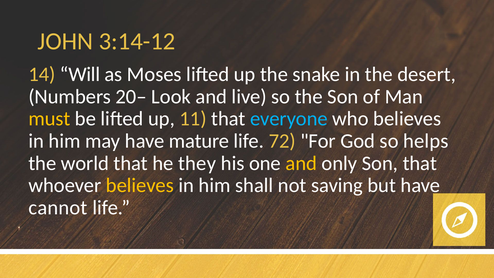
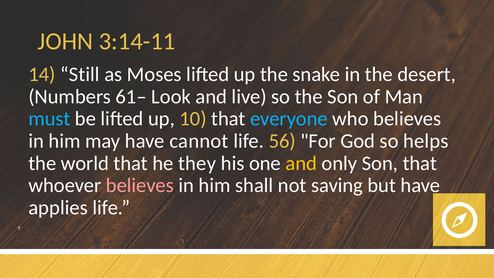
3:14-12: 3:14-12 -> 3:14-11 (137, 41)
Will: Will -> Still (80, 74)
20–: 20– -> 61– (131, 97)
must colour: yellow -> light blue (49, 119)
11: 11 -> 10 (193, 119)
mature: mature -> cannot (199, 141)
72: 72 -> 56 (282, 141)
believes colour: yellow -> pink (140, 185)
cannot: cannot -> applies (58, 208)
